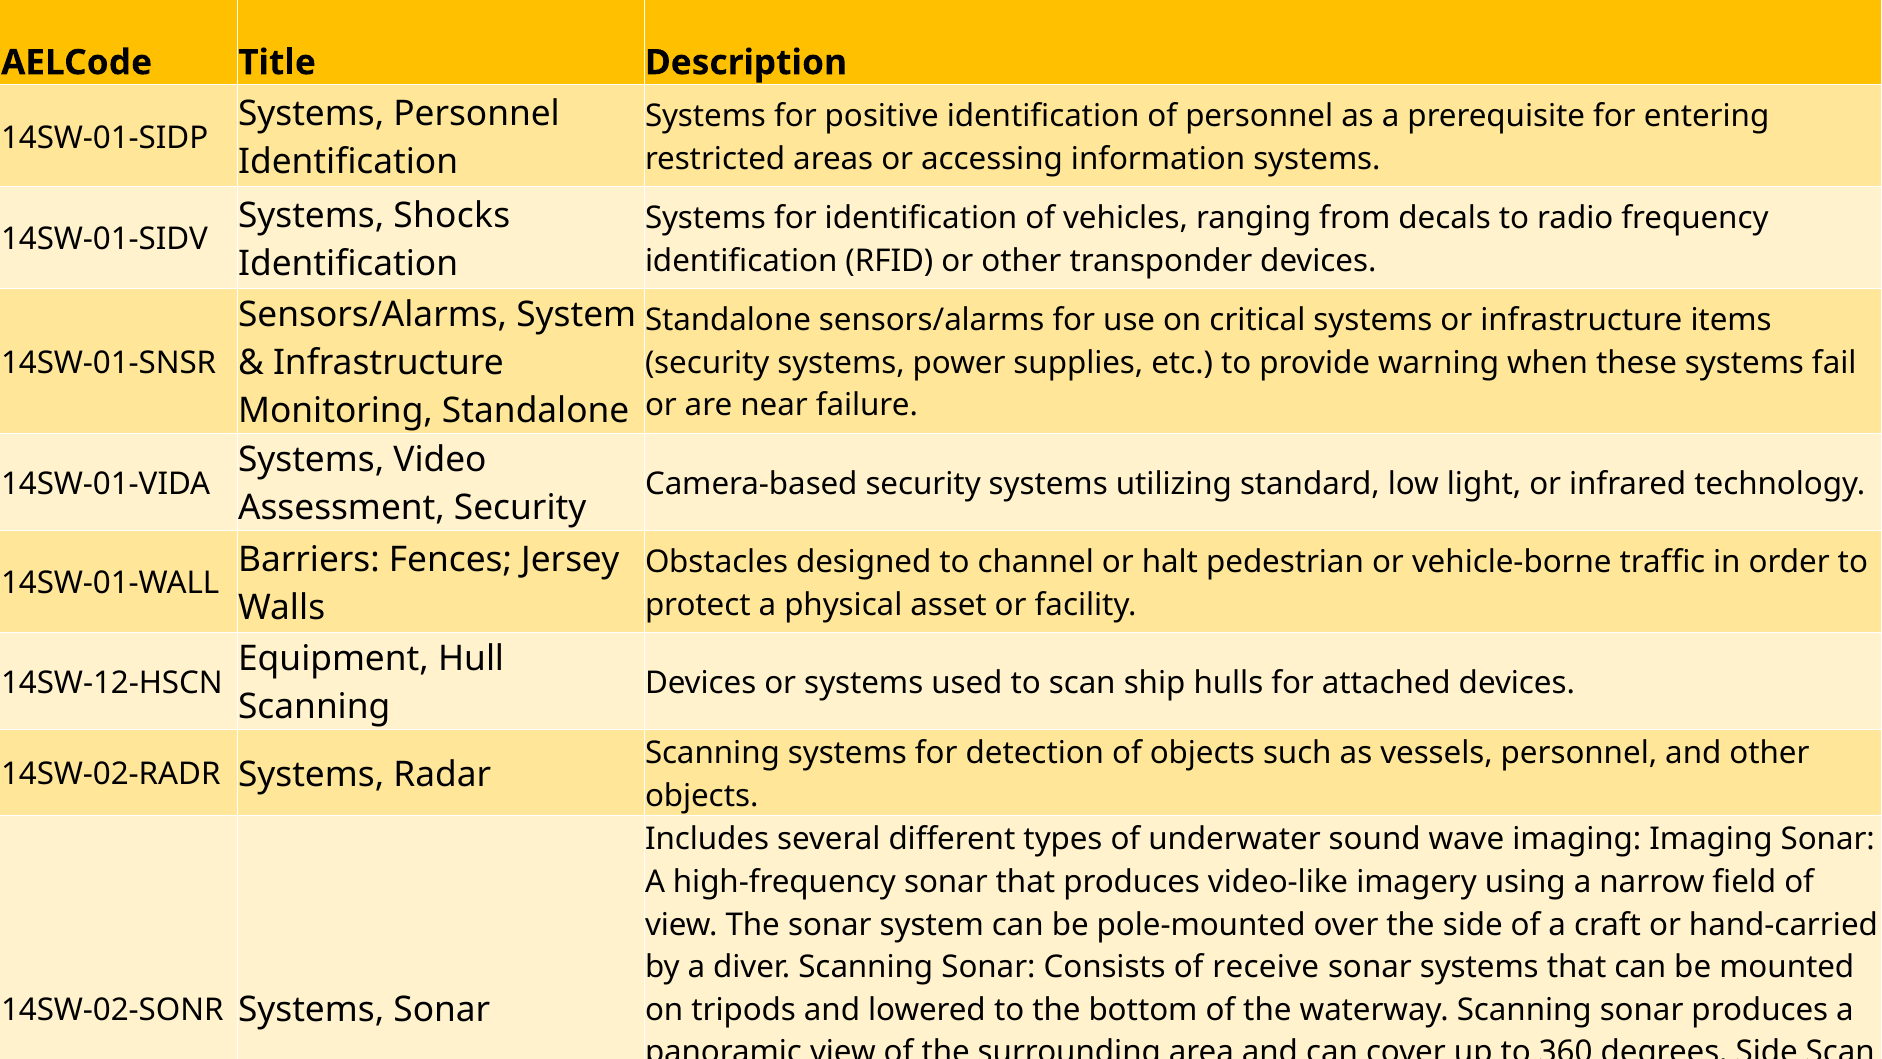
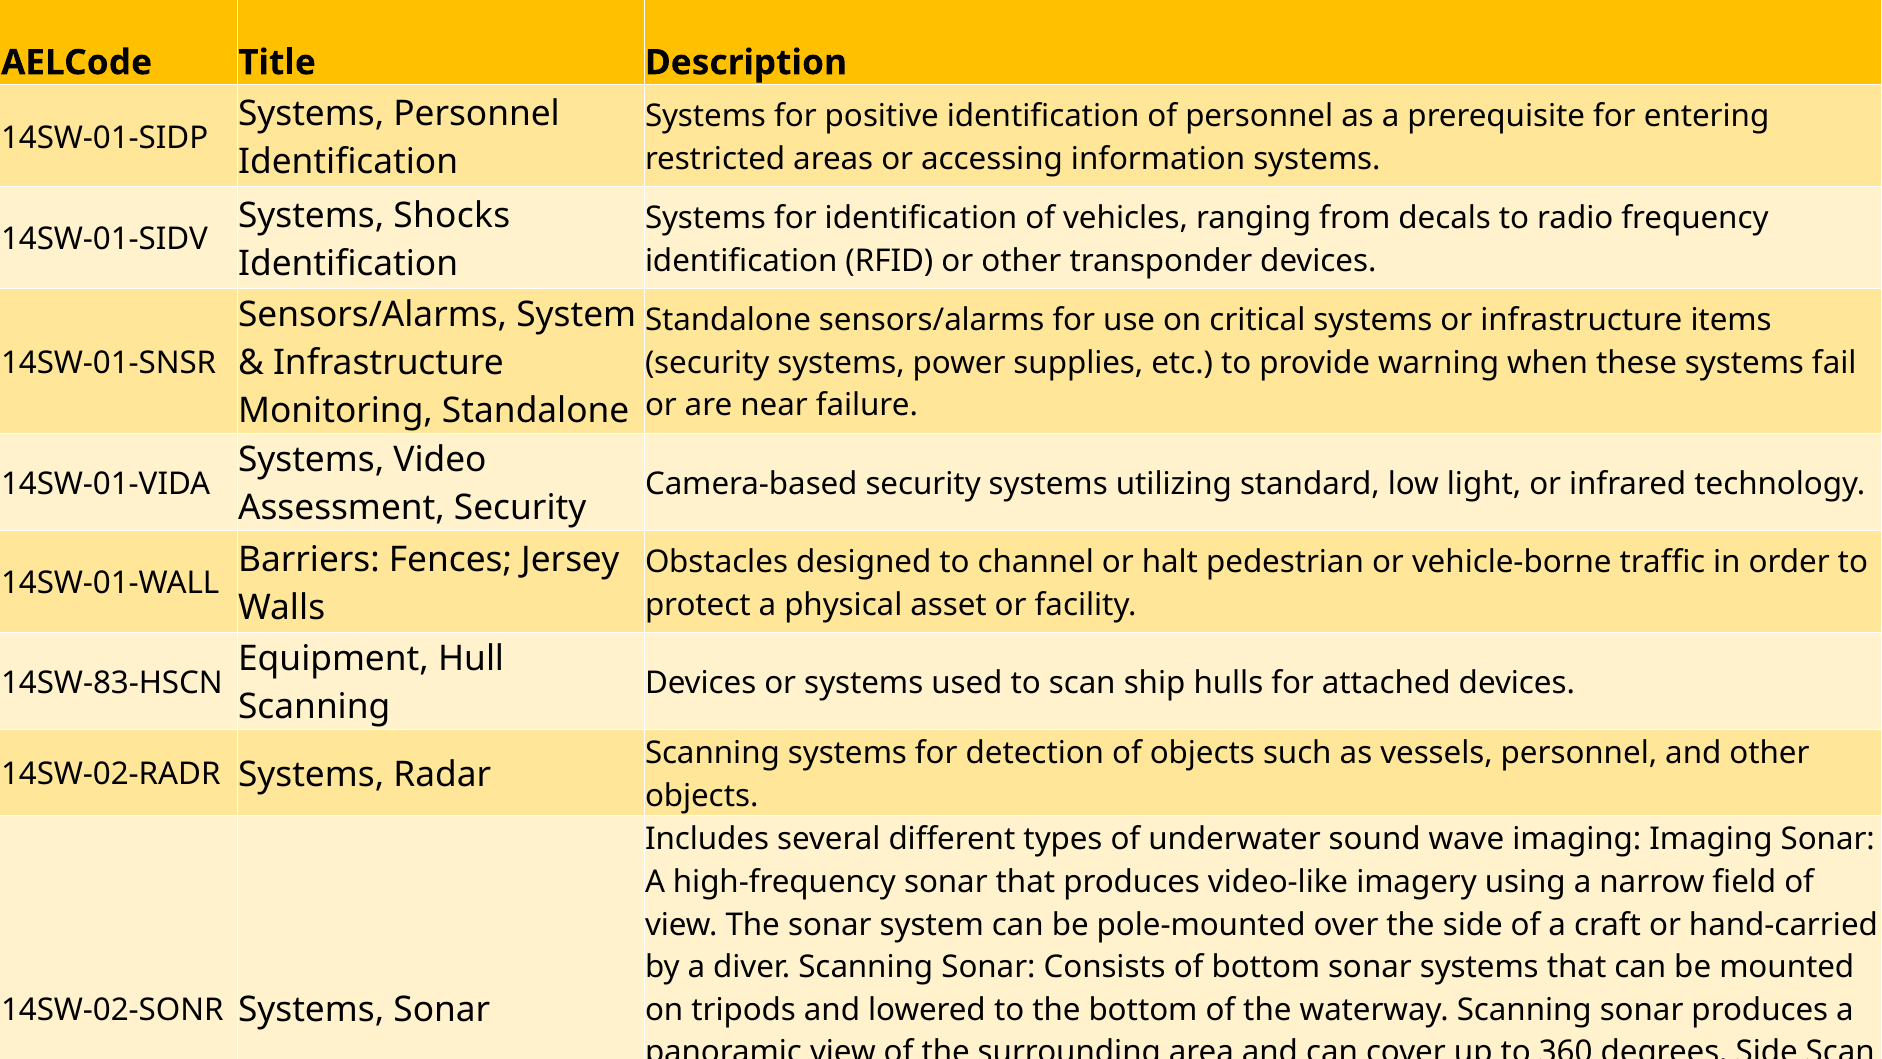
14SW-12-HSCN: 14SW-12-HSCN -> 14SW-83-HSCN (112, 683)
of receive: receive -> bottom (1266, 967)
